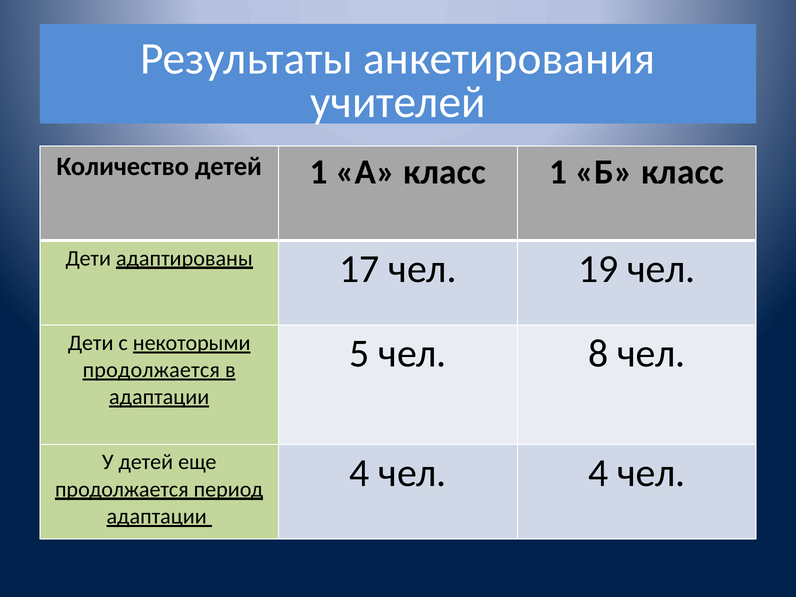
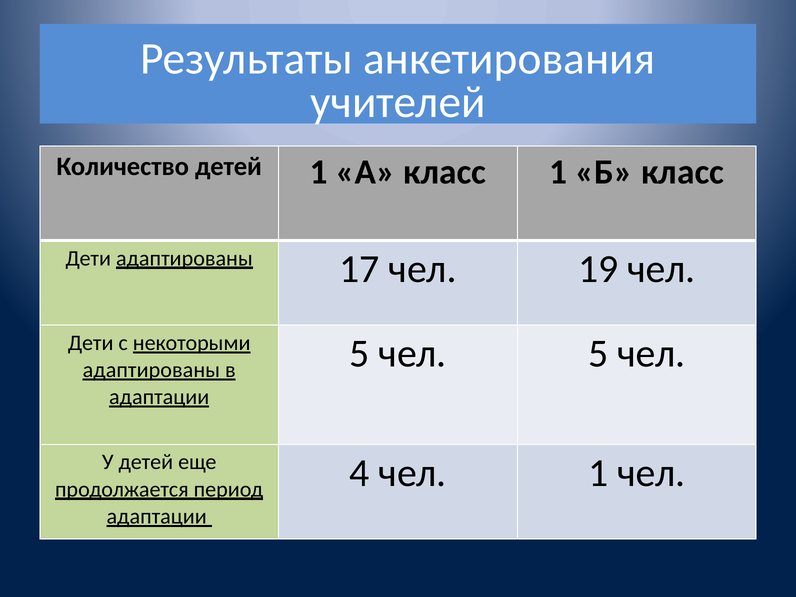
чел 8: 8 -> 5 (598, 354)
продолжается: продолжается -> адаптированы (151, 370)
чел 4: 4 -> 1 (598, 473)
